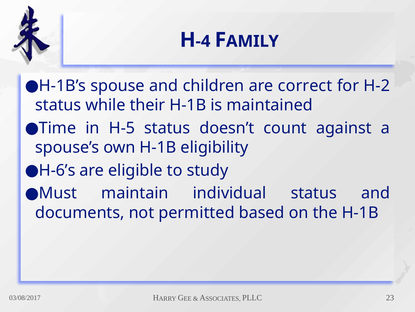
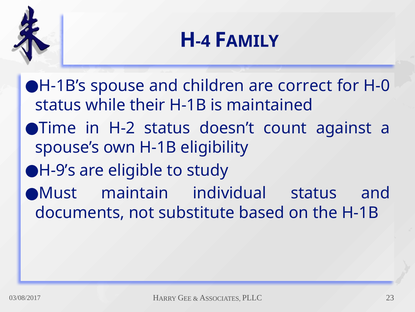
H-2: H-2 -> H-0 (377, 85)
H-5: H-5 -> H-2 (122, 128)
H-6’s: H-6’s -> H-9’s (57, 170)
permitted: permitted -> substitute (197, 212)
